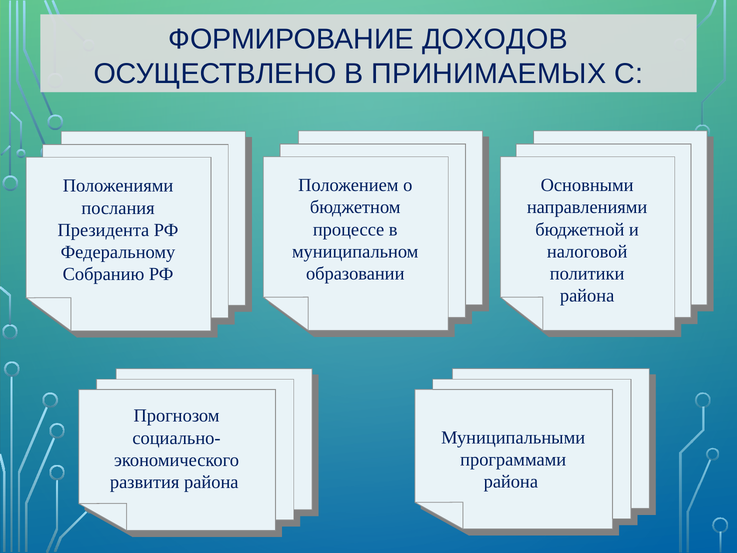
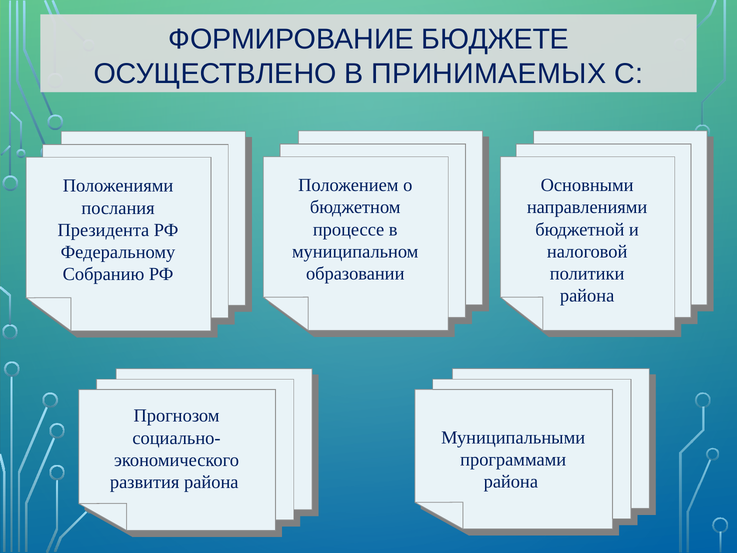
ДОХОДОВ: ДОХОДОВ -> БЮДЖЕТЕ (495, 39)
